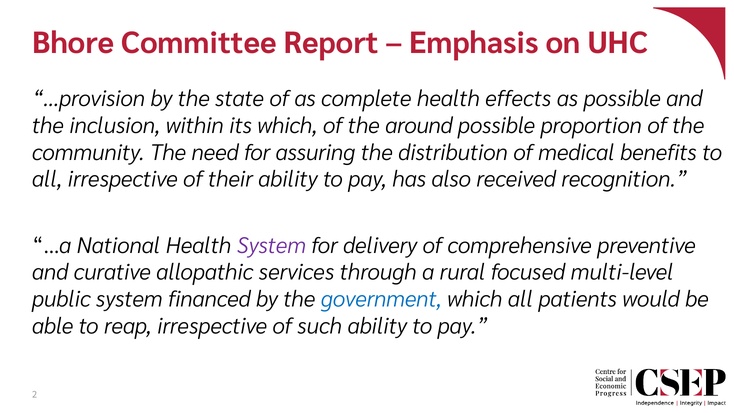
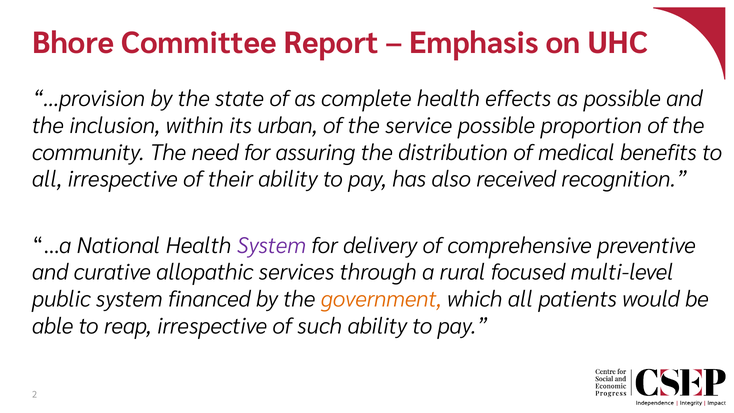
its which: which -> urban (288, 126)
around: around -> service (419, 126)
government colour: blue -> orange (381, 299)
